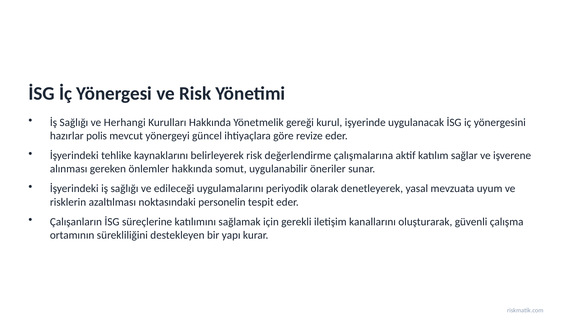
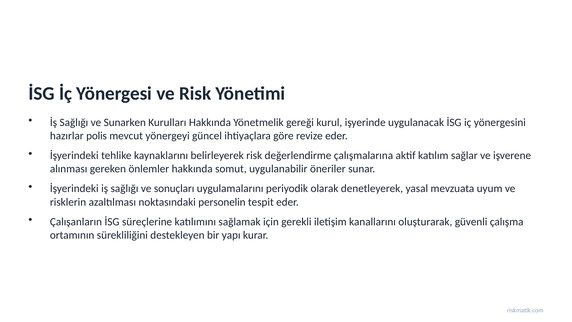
Herhangi: Herhangi -> Sunarken (125, 122)
edileceği: edileceği -> sonuçları (174, 189)
